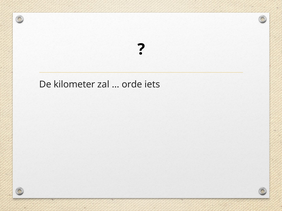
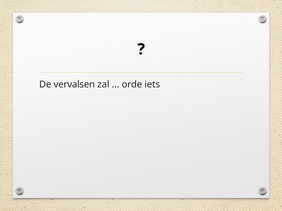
kilometer: kilometer -> vervalsen (74, 85)
